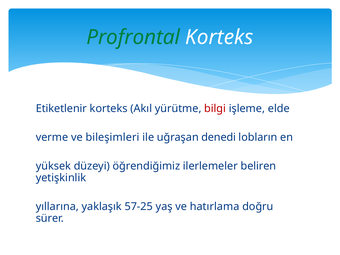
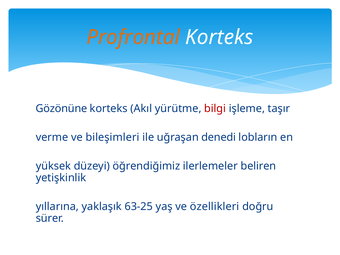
Profrontal colour: green -> orange (133, 37)
Etiketlenir: Etiketlenir -> Gözönüne (61, 108)
elde: elde -> taşır (279, 108)
57-25: 57-25 -> 63-25 (139, 207)
hatırlama: hatırlama -> özellikleri (215, 207)
